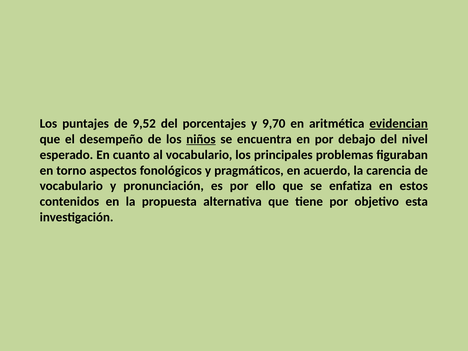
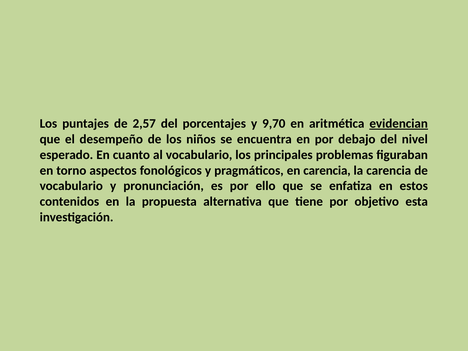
9,52: 9,52 -> 2,57 (144, 124)
niños underline: present -> none (201, 139)
en acuerdo: acuerdo -> carencia (327, 170)
